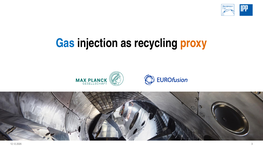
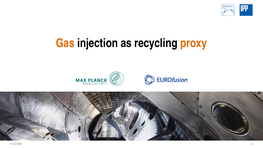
Gas colour: blue -> orange (65, 43)
